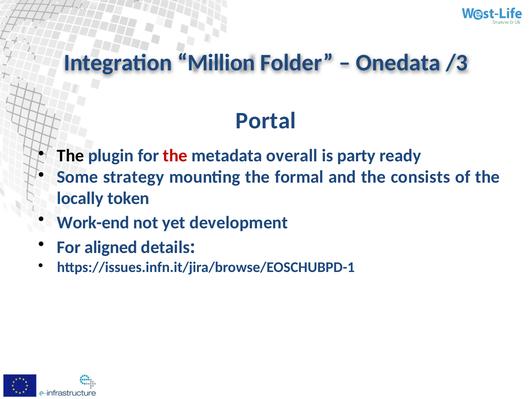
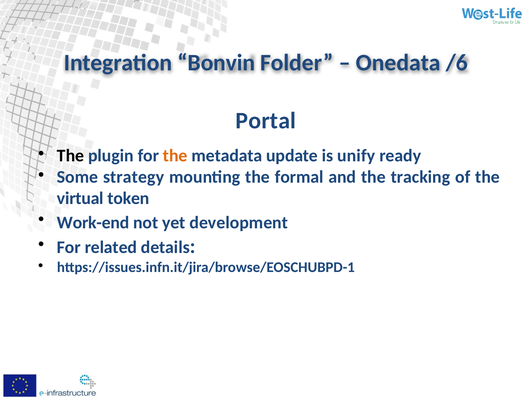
Million: Million -> Bonvin (216, 63)
/3: /3 -> /6 (457, 63)
the colour: red -> orange (175, 156)
overall: overall -> update (292, 156)
party: party -> unify (356, 156)
consists: consists -> tracking (420, 177)
locally: locally -> virtual (80, 198)
aligned: aligned -> related (111, 247)
